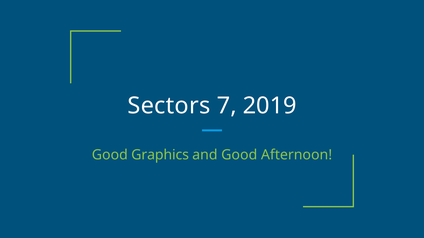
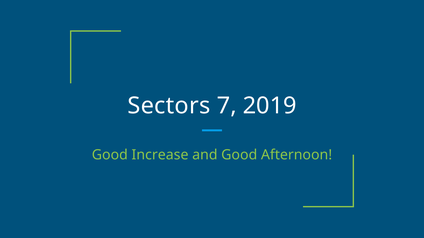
Graphics: Graphics -> Increase (160, 155)
